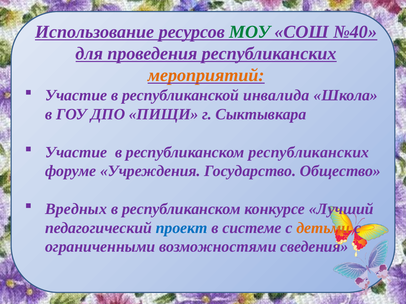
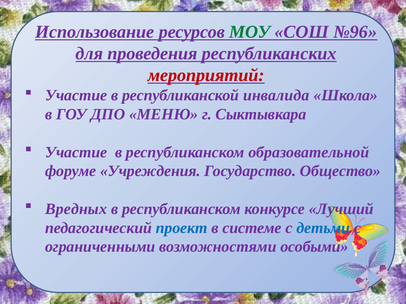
№40: №40 -> №96 (355, 32)
мероприятий colour: orange -> red (206, 75)
ПИЩИ: ПИЩИ -> МЕНЮ (164, 114)
республиканском республиканских: республиканских -> образовательной (309, 152)
детьми colour: orange -> blue (323, 228)
сведения: сведения -> особыми (314, 247)
